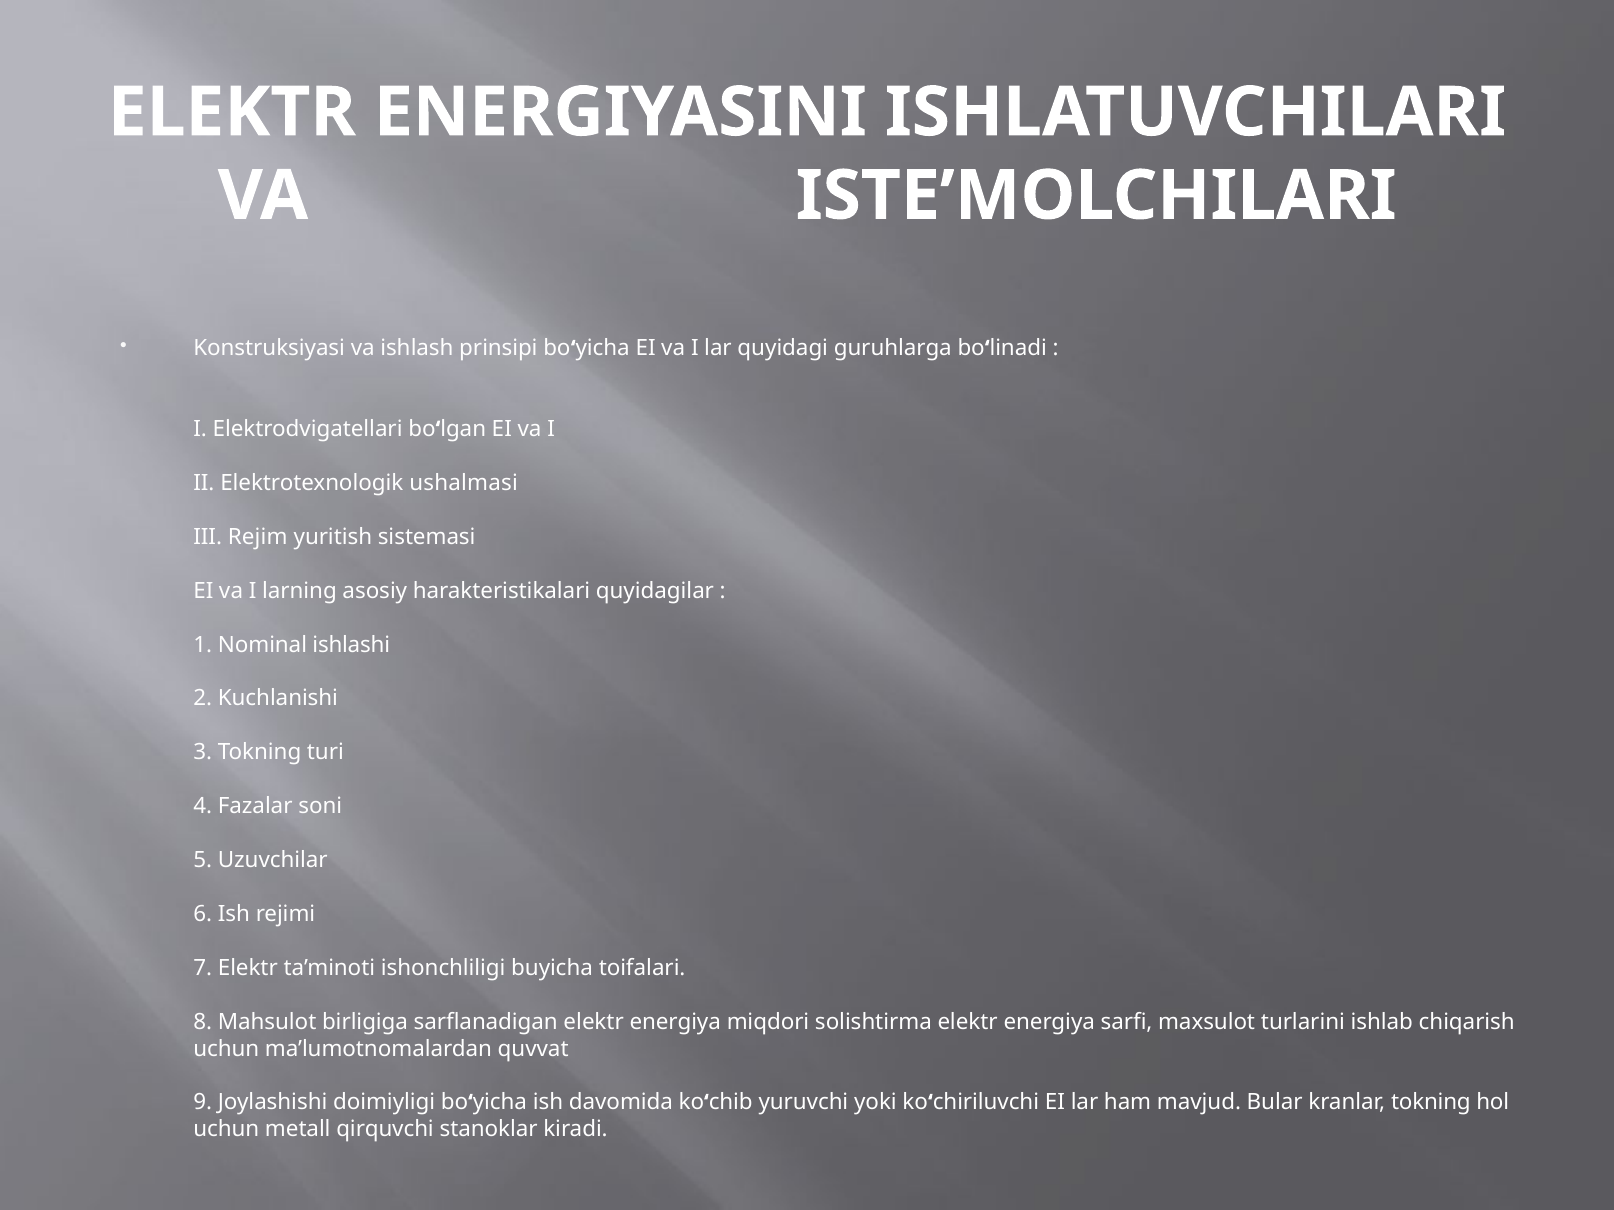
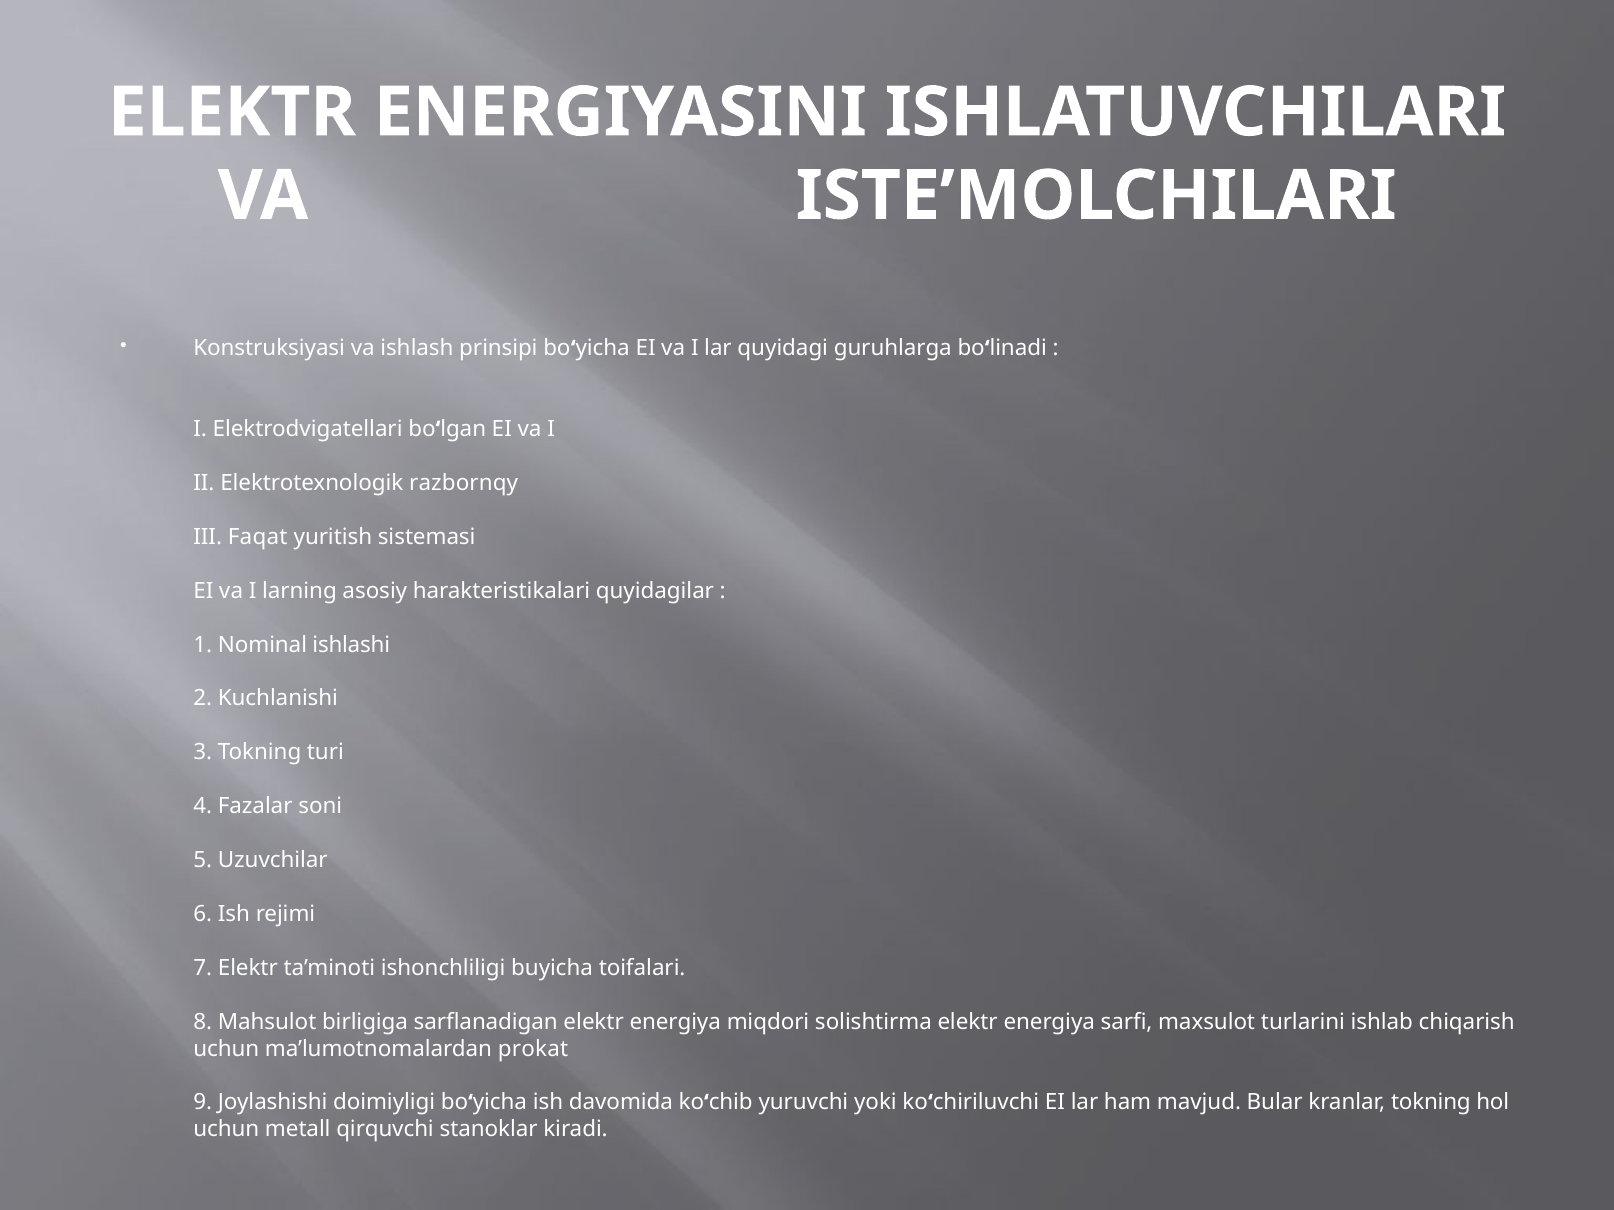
ushalmasi: ushalmasi -> razbornqy (464, 483)
Rejim: Rejim -> Faqat (258, 537)
quvvat: quvvat -> prokat (533, 1049)
